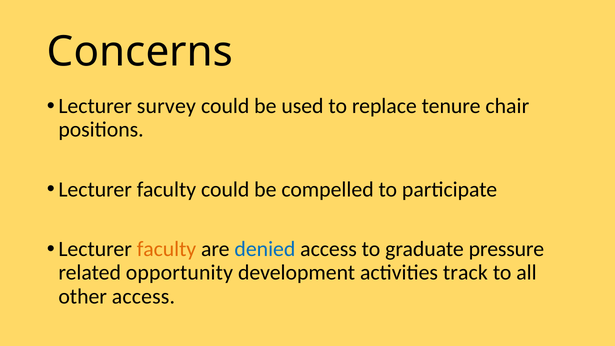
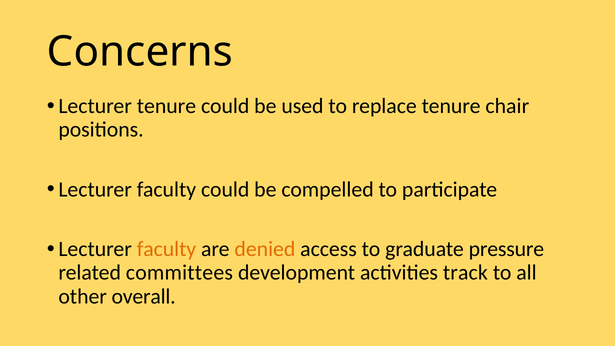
Lecturer survey: survey -> tenure (166, 106)
denied colour: blue -> orange (265, 249)
opportunity: opportunity -> committees (179, 273)
other access: access -> overall (144, 296)
